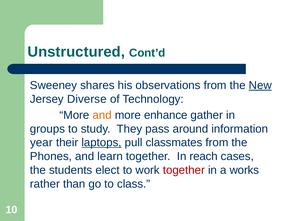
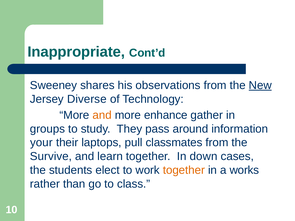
Unstructured: Unstructured -> Inappropriate (76, 52)
year: year -> your (41, 143)
laptops underline: present -> none (102, 143)
Phones: Phones -> Survive (51, 157)
reach: reach -> down (204, 157)
together colour: red -> orange (184, 170)
